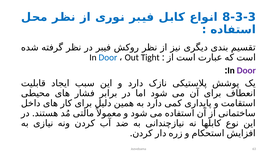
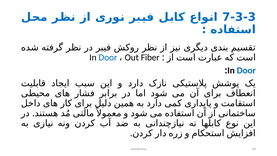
8-3-3: 8-3-3 -> 7-3-3 (239, 17)
Tight: Tight -> Fiber (150, 57)
Door colour: purple -> blue (246, 70)
